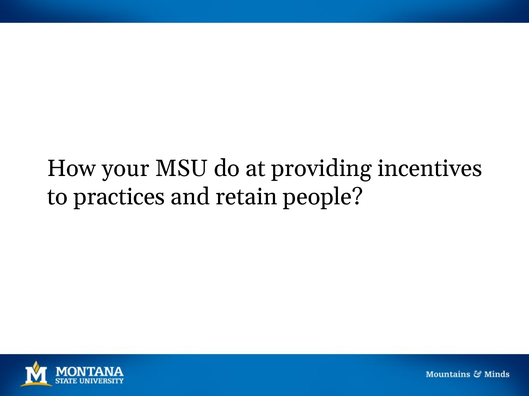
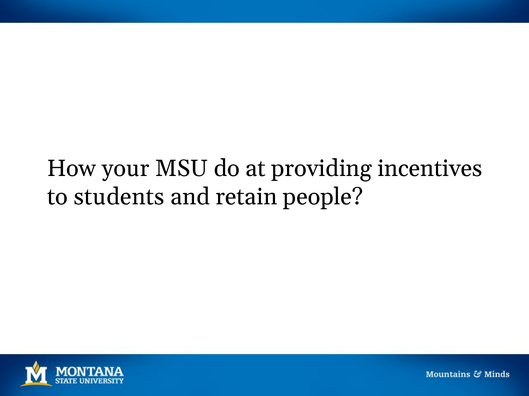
practices: practices -> students (119, 197)
